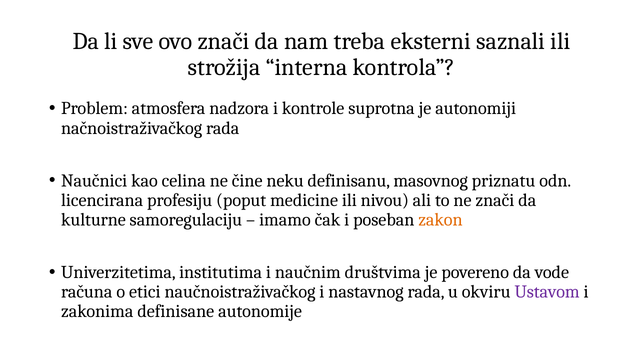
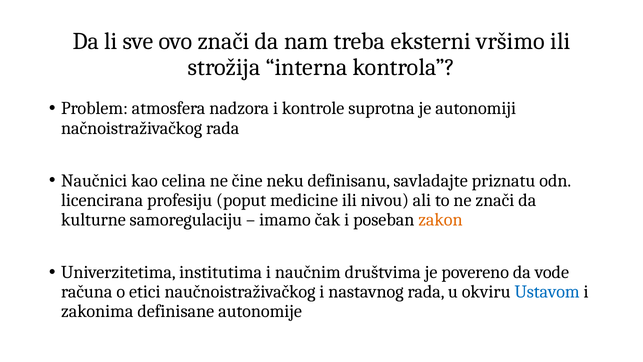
saznali: saznali -> vršimo (511, 41)
masovnog: masovnog -> savladajte (431, 180)
Ustavom colour: purple -> blue (547, 292)
